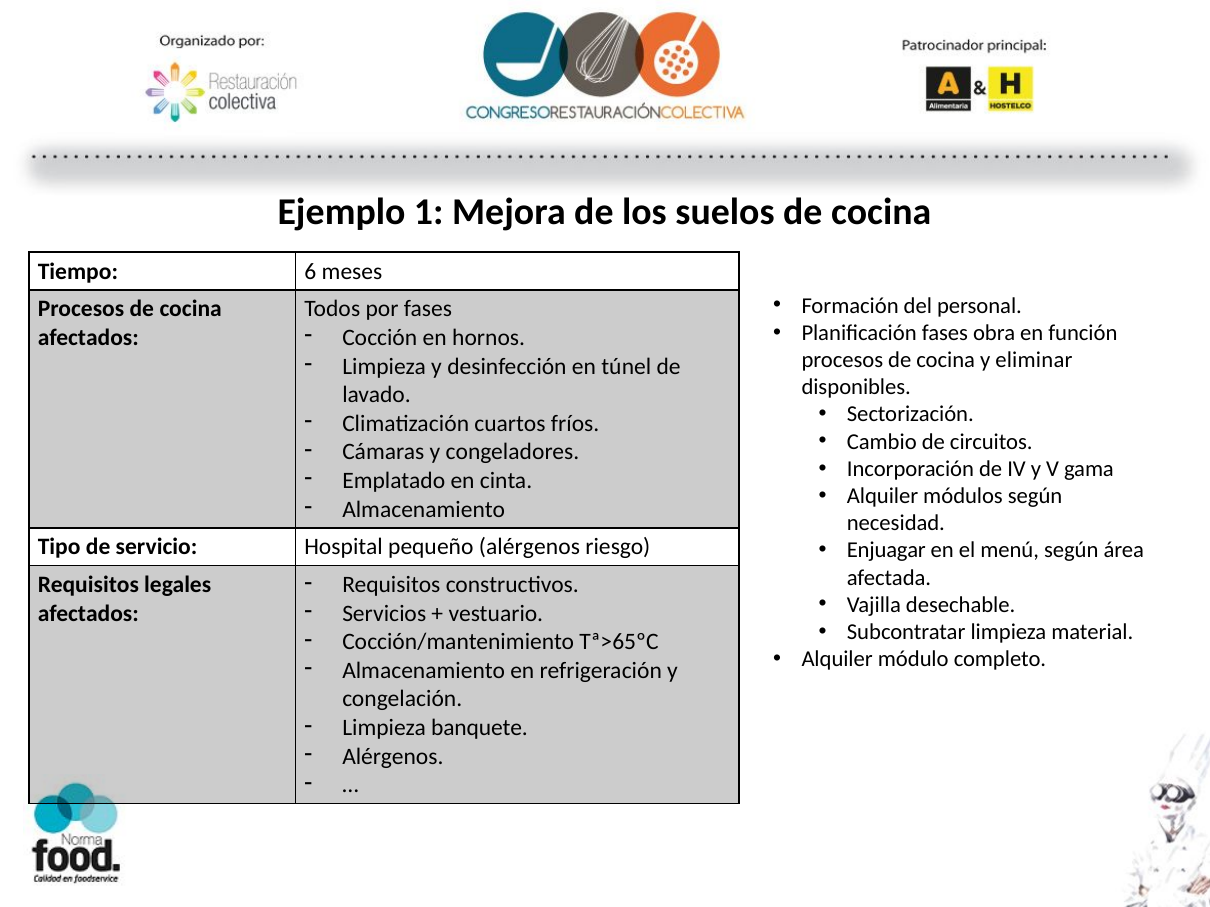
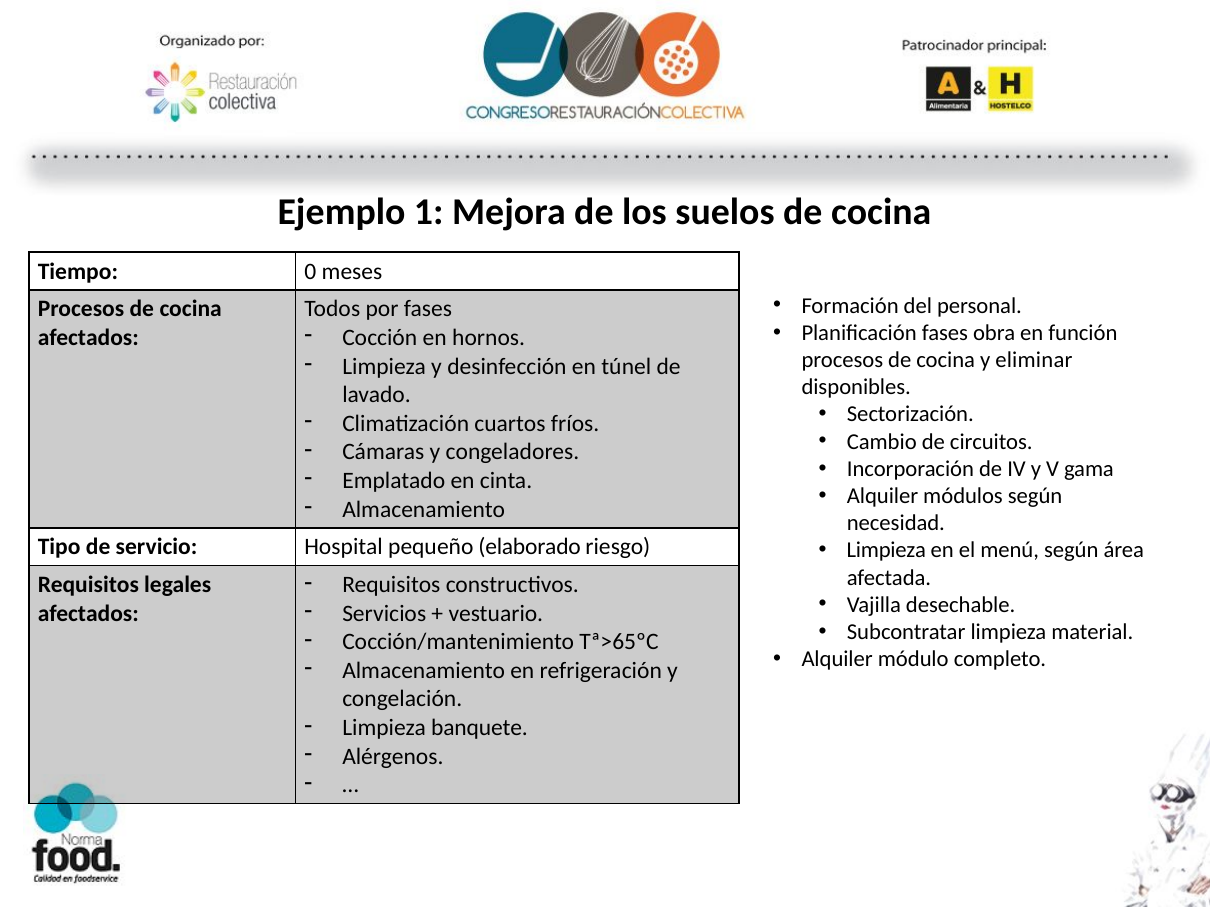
6: 6 -> 0 (310, 271)
pequeño alérgenos: alérgenos -> elaborado (530, 547)
Enjuagar: Enjuagar -> Limpieza (886, 551)
